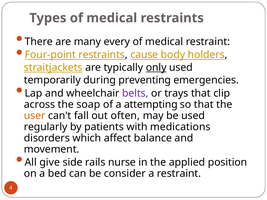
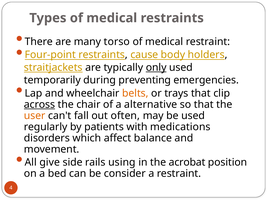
every: every -> torso (117, 42)
belts colour: purple -> orange (135, 93)
across underline: none -> present (40, 105)
soap: soap -> chair (88, 105)
attempting: attempting -> alternative (151, 105)
nurse: nurse -> using (122, 163)
applied: applied -> acrobat (187, 163)
